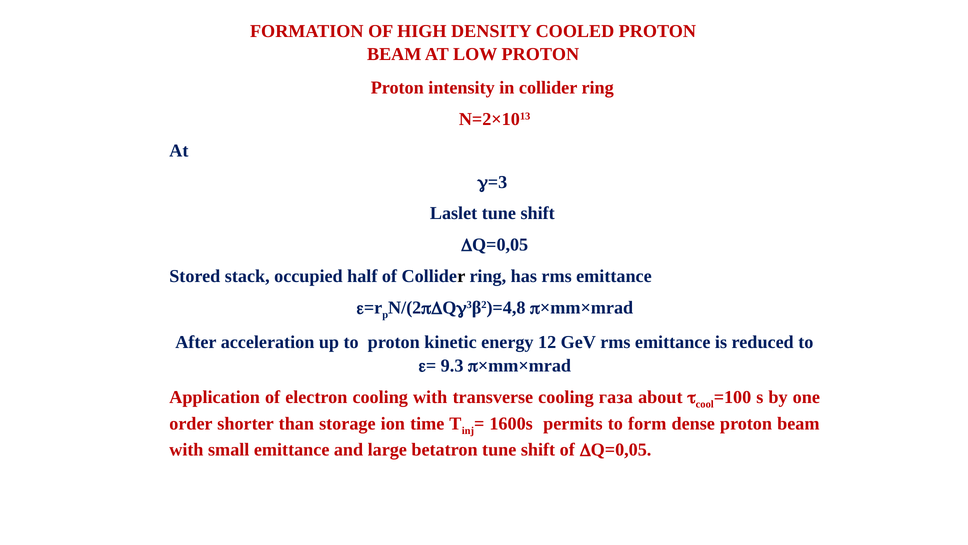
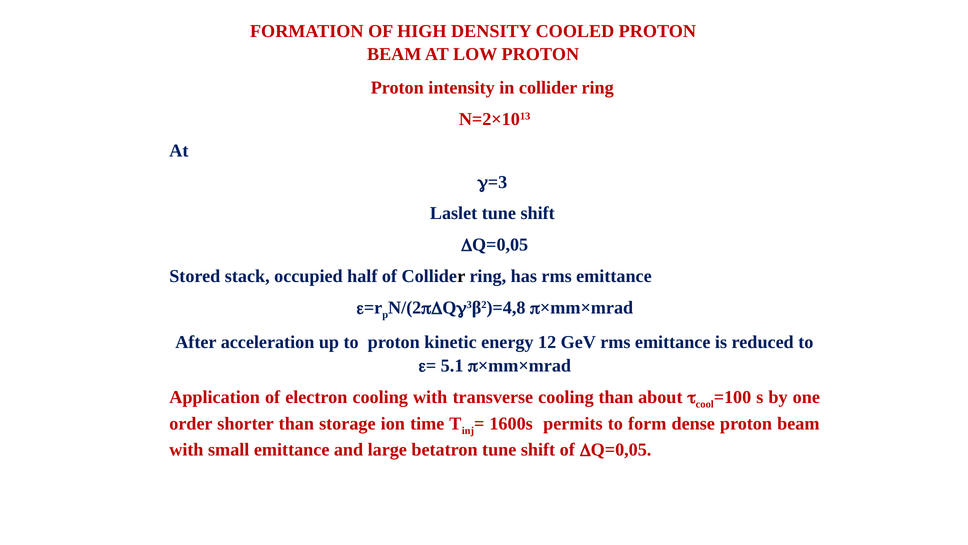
9.3: 9.3 -> 5.1 (452, 365)
cooling газа: газа -> than (616, 397)
